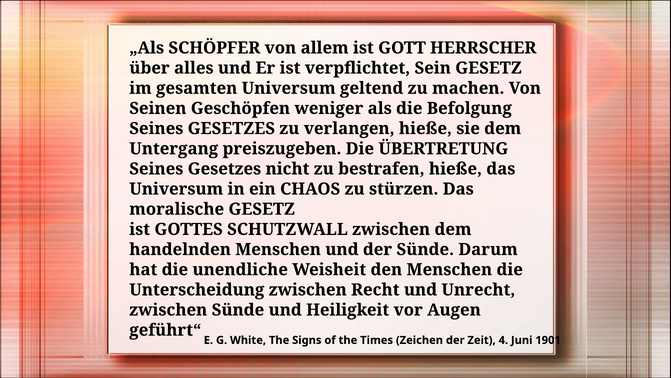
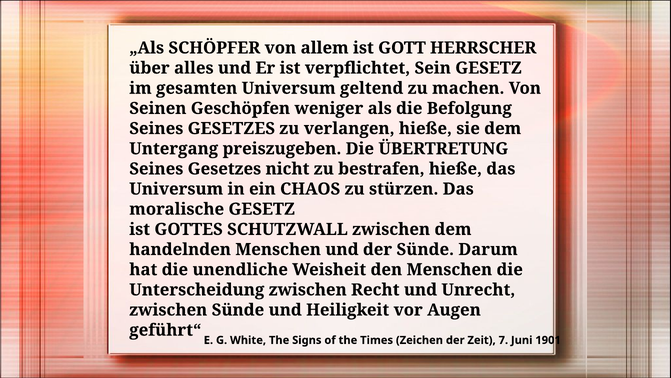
4: 4 -> 7 (503, 340)
